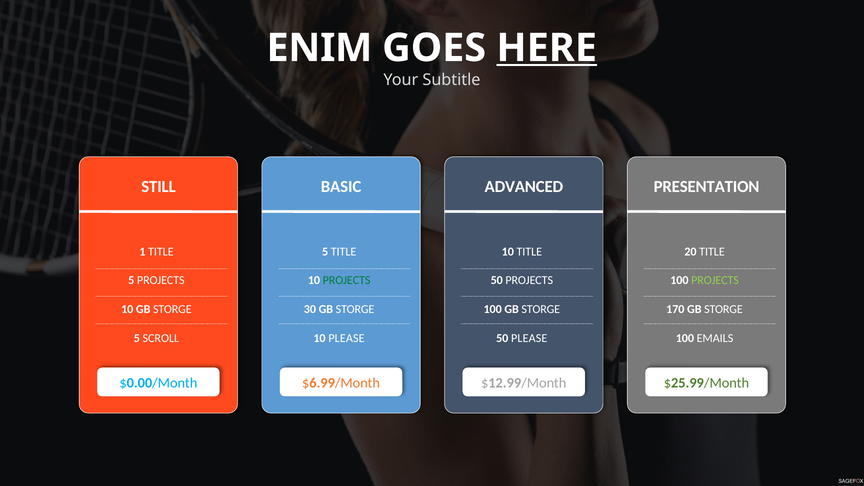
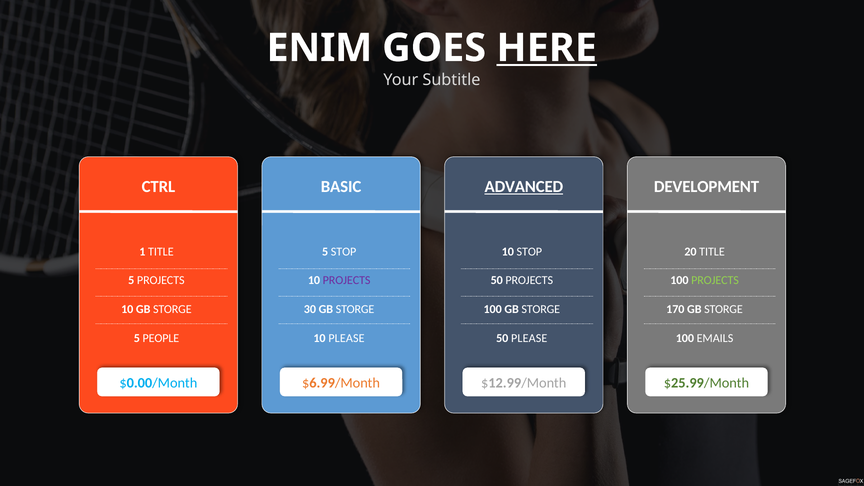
STILL: STILL -> CTRL (158, 187)
ADVANCED underline: none -> present (524, 187)
PRESENTATION: PRESENTATION -> DEVELOPMENT (707, 187)
5 TITLE: TITLE -> STOP (344, 252)
10 TITLE: TITLE -> STOP (529, 252)
PROJECTS colour: green -> purple (347, 280)
SCROLL: SCROLL -> PEOPLE (161, 338)
